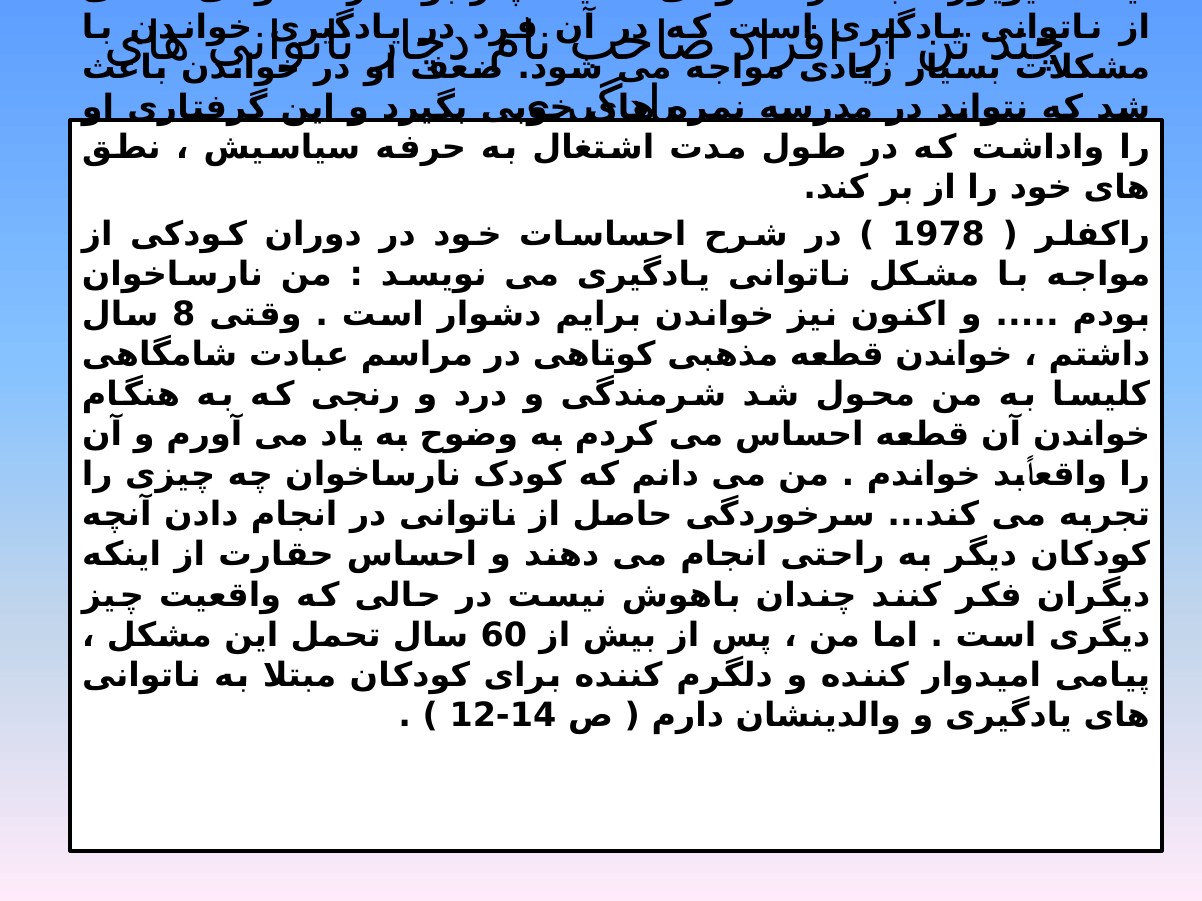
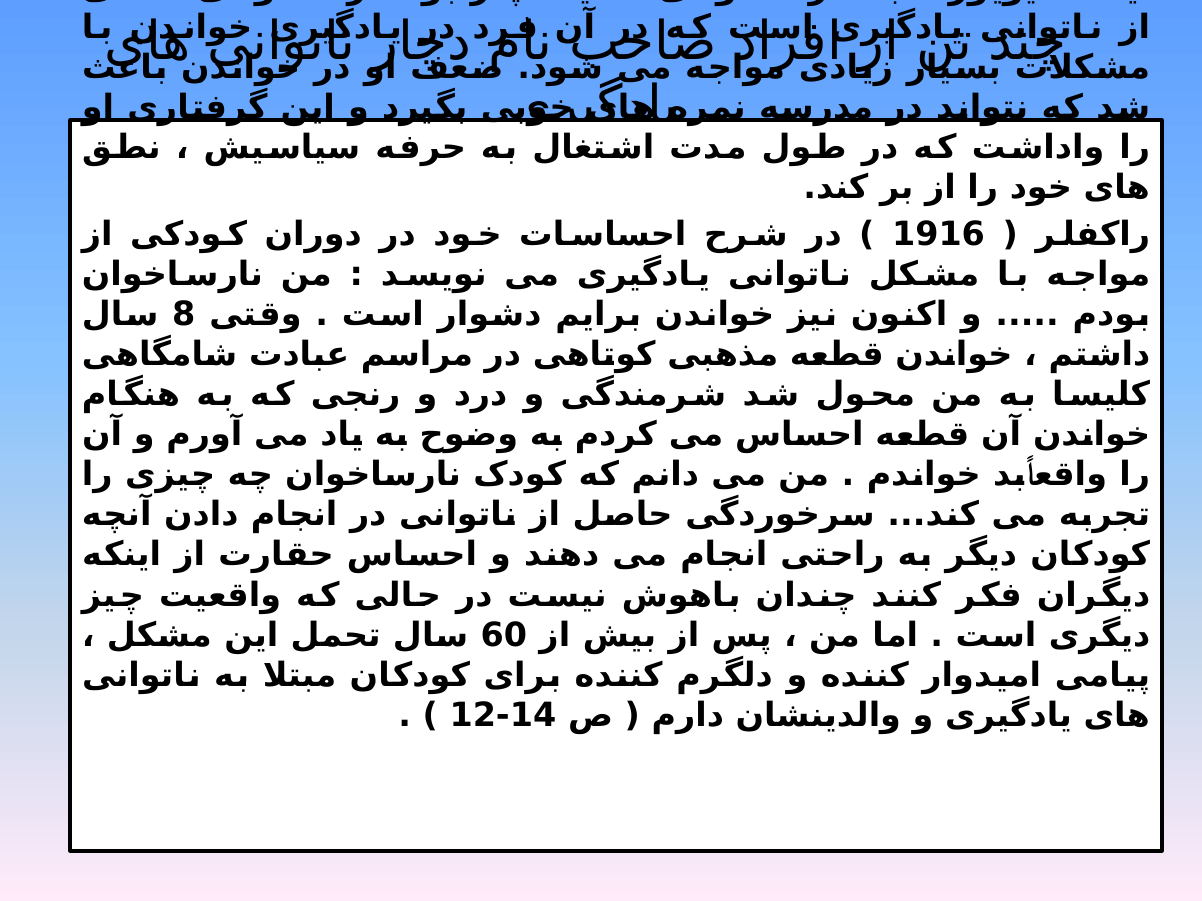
1978: 1978 -> 1916 (939, 235)
